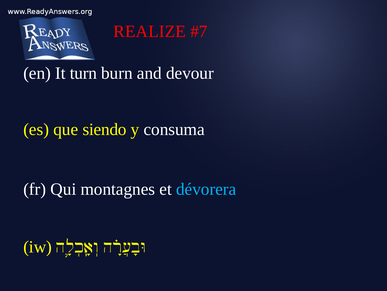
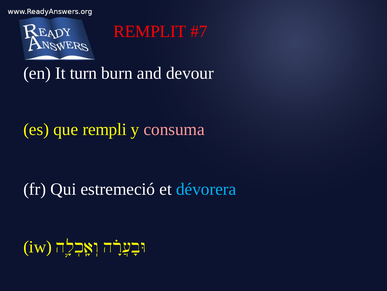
REALIZE: REALIZE -> REMPLIT (150, 31)
siendo: siendo -> rempli (105, 129)
consuma colour: white -> pink (174, 129)
montagnes: montagnes -> estremeció (118, 189)
